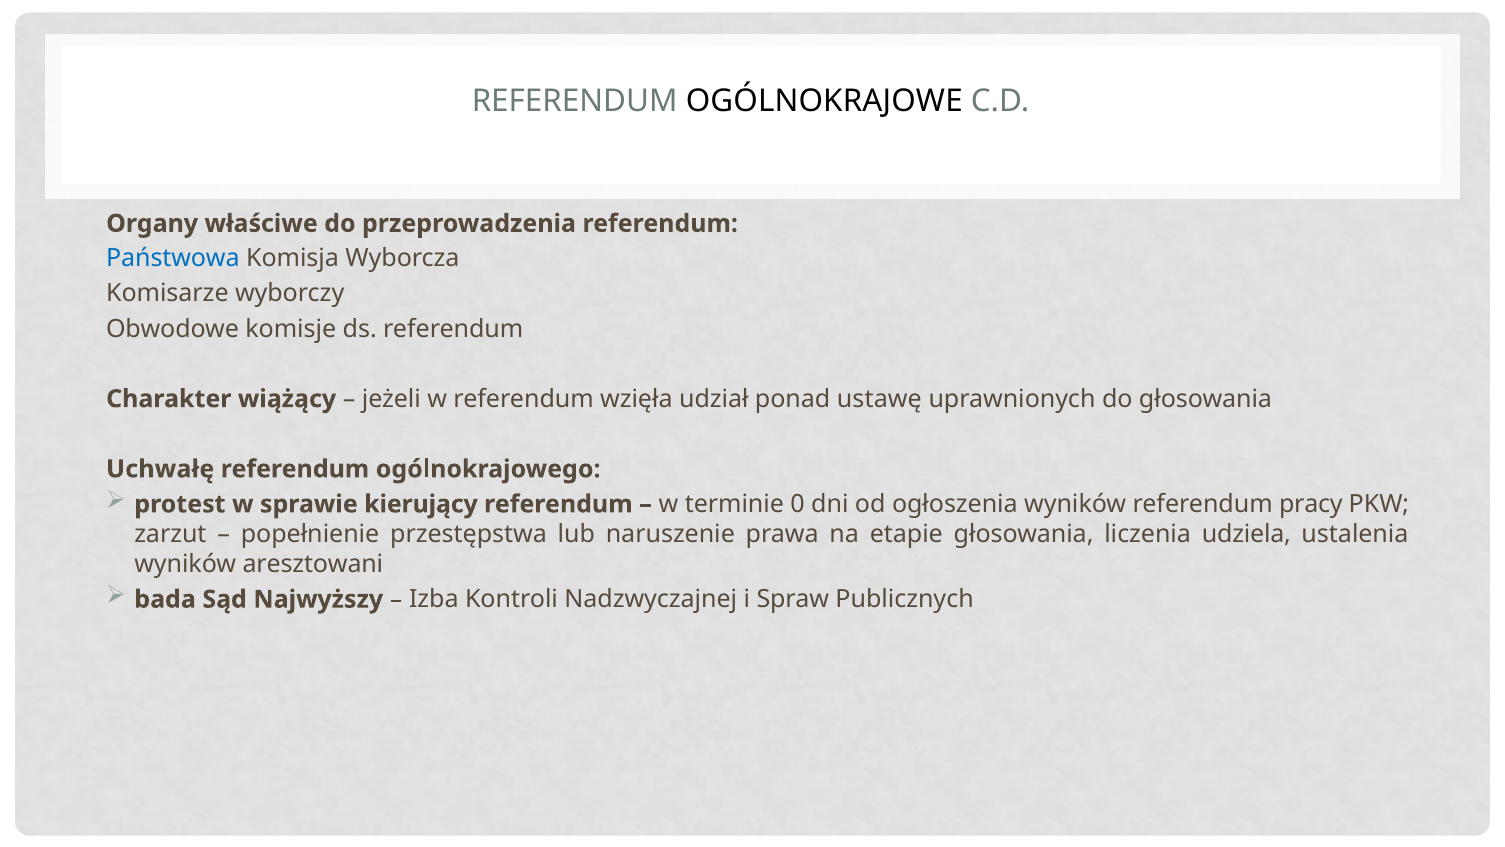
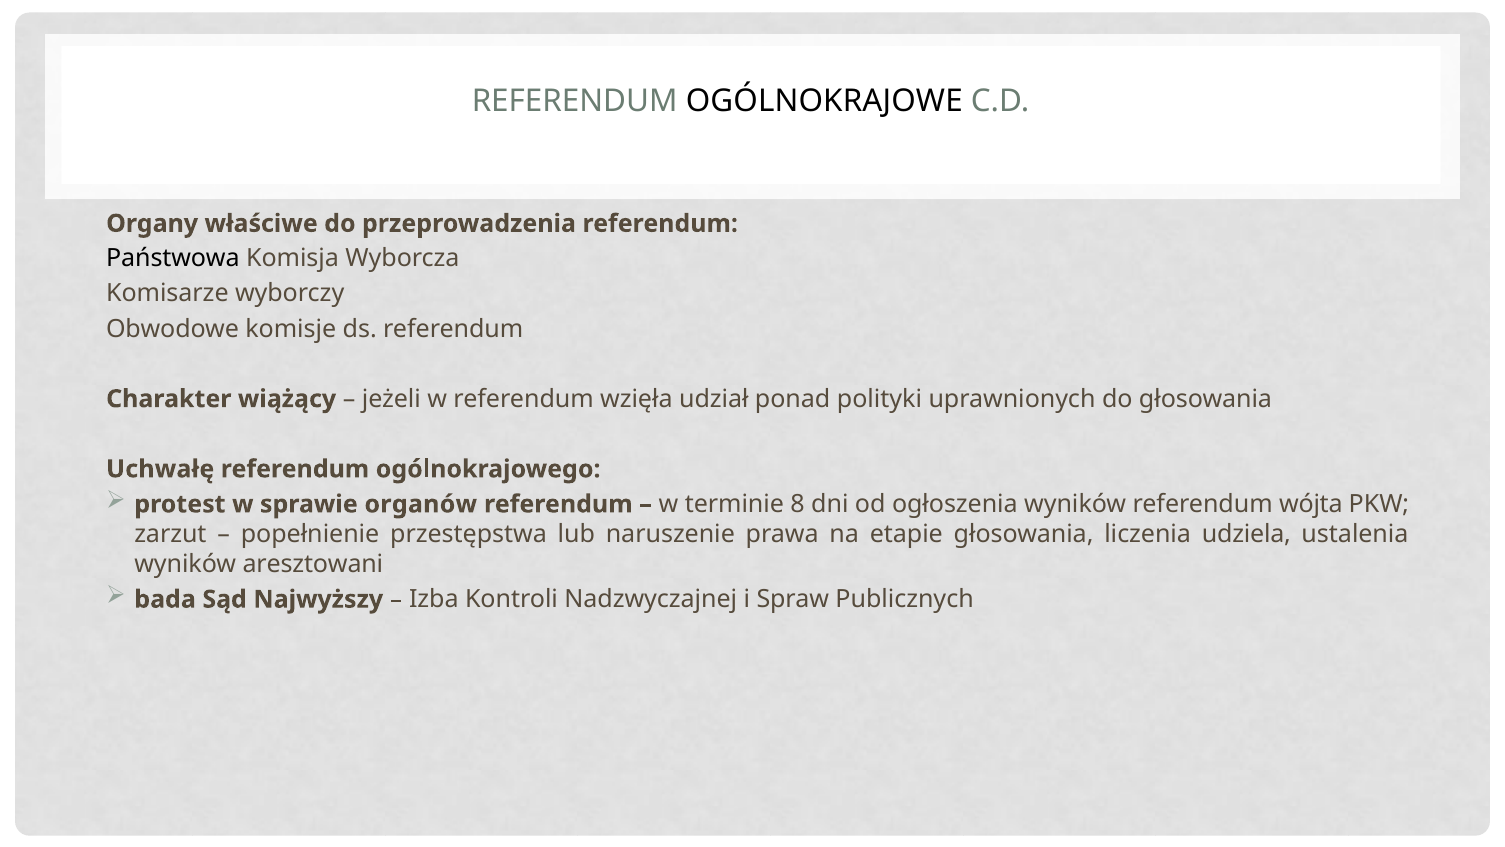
Państwowa colour: blue -> black (173, 258)
ustawę: ustawę -> polityki (879, 399)
kierujący: kierujący -> organów (421, 504)
0: 0 -> 8 (798, 504)
pracy: pracy -> wójta (1311, 504)
